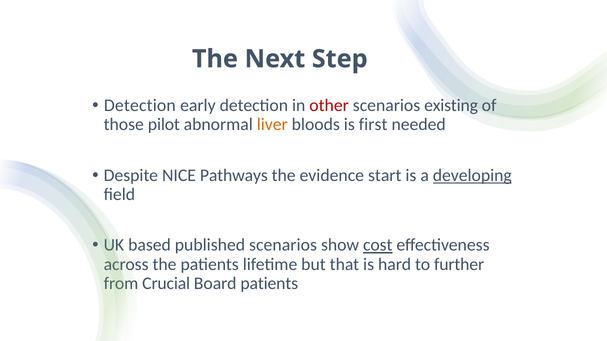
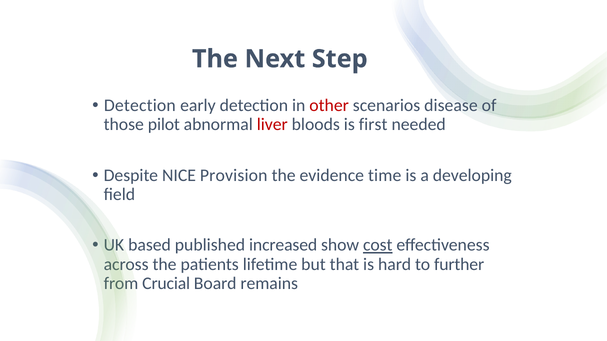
existing: existing -> disease (451, 106)
liver colour: orange -> red (272, 125)
Pathways: Pathways -> Provision (234, 176)
start: start -> time (385, 176)
developing underline: present -> none (472, 176)
published scenarios: scenarios -> increased (283, 245)
Board patients: patients -> remains (269, 284)
